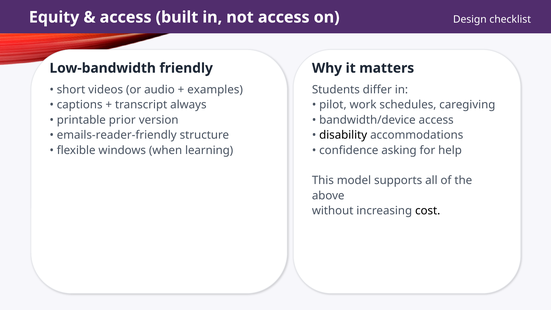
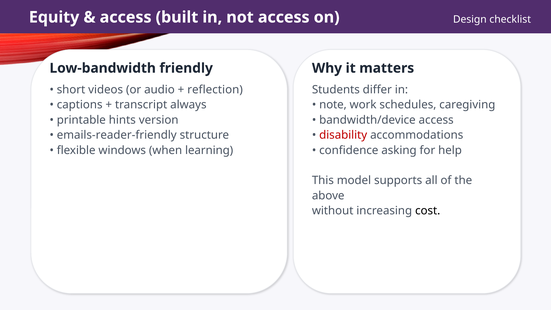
examples: examples -> reflection (215, 90)
pilot: pilot -> note (333, 105)
prior: prior -> hints (122, 120)
disability colour: black -> red (343, 135)
